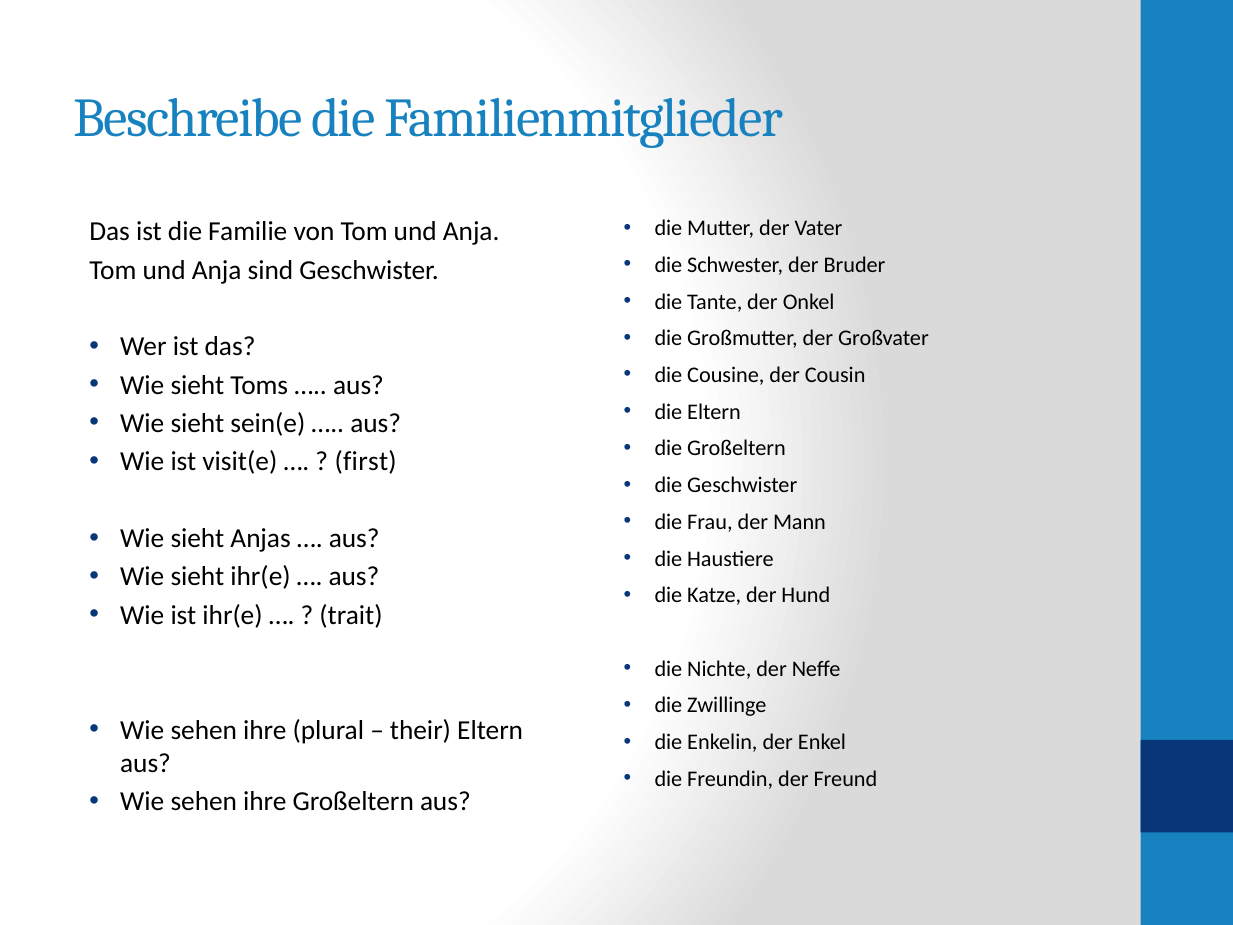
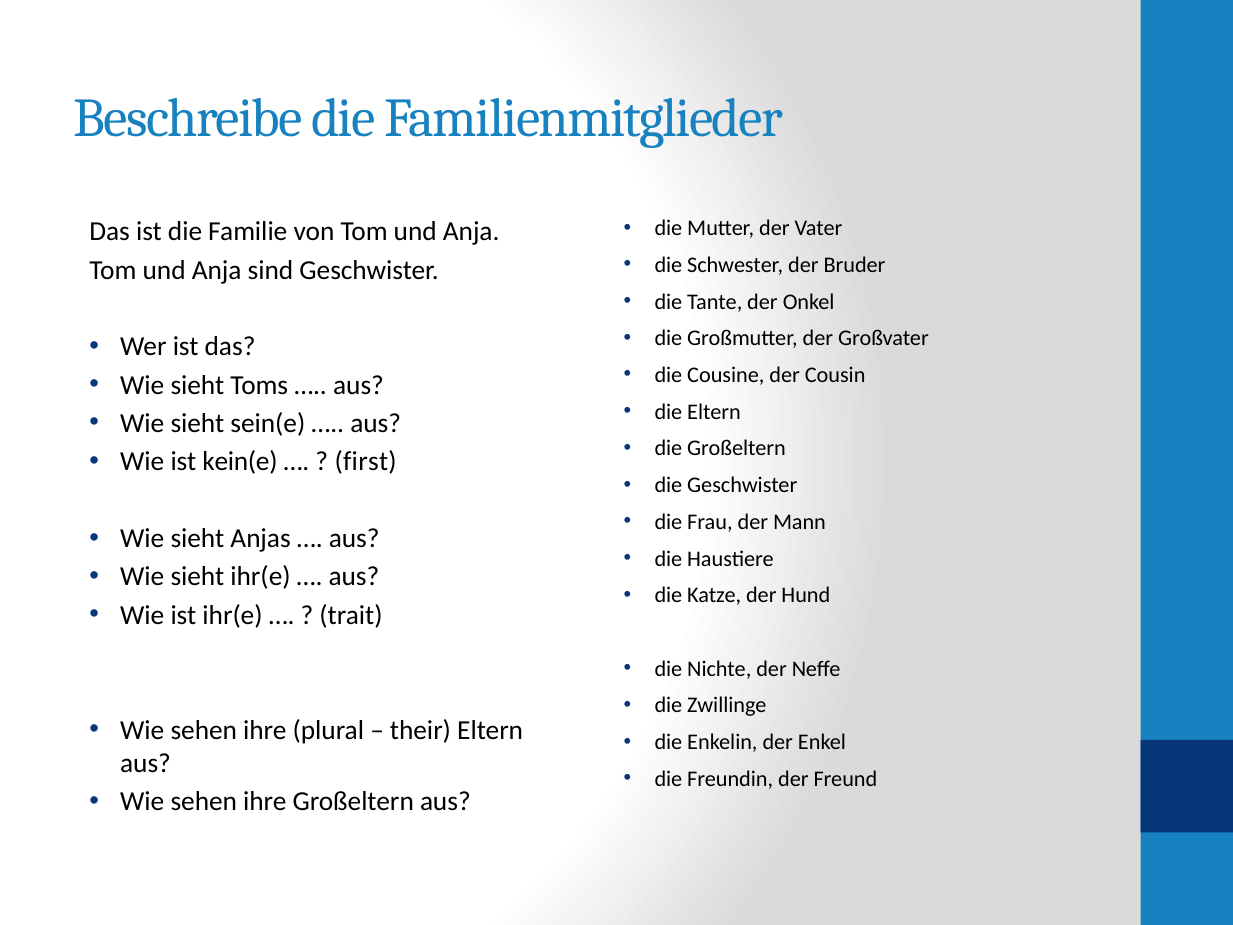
visit(e: visit(e -> kein(e (240, 462)
